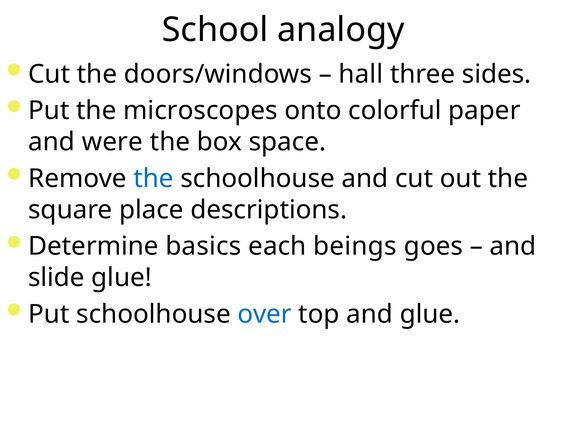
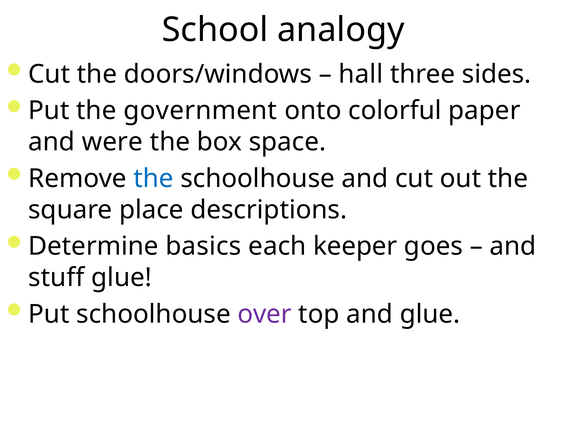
microscopes: microscopes -> government (200, 111)
beings: beings -> keeper (355, 246)
slide: slide -> stuff (56, 277)
over colour: blue -> purple (265, 314)
